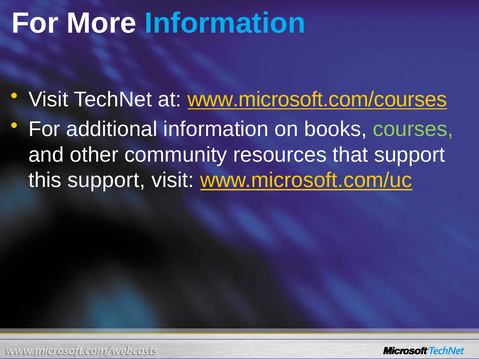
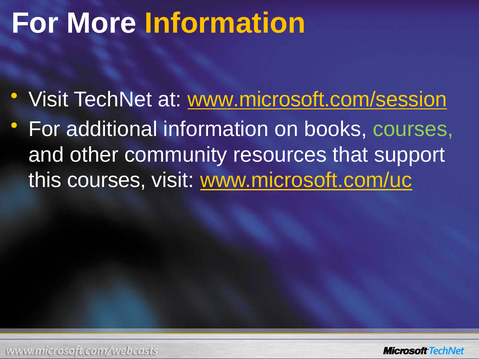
Information colour: light blue -> yellow (225, 23)
www.microsoft.com/courses: www.microsoft.com/courses -> www.microsoft.com/session (317, 99)
this support: support -> courses (107, 180)
